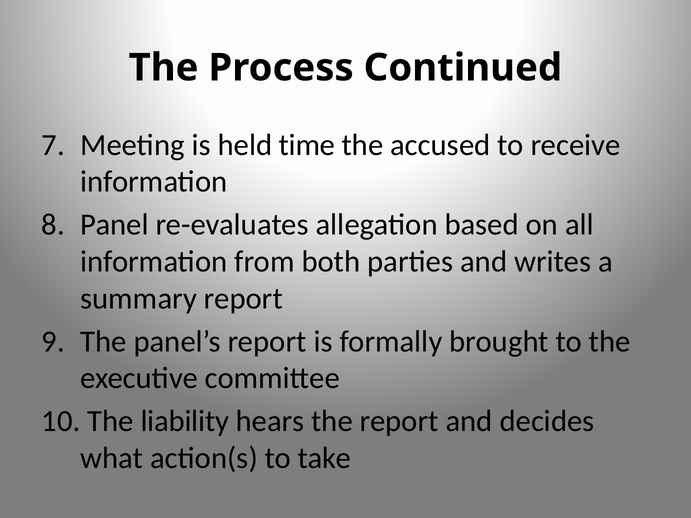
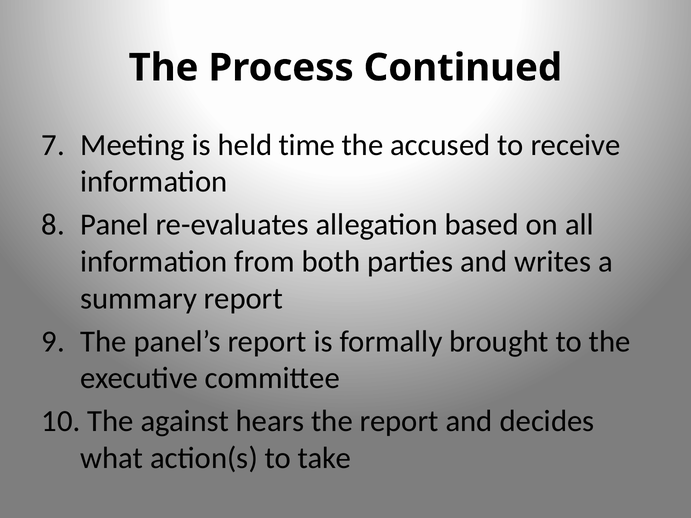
liability: liability -> against (185, 421)
